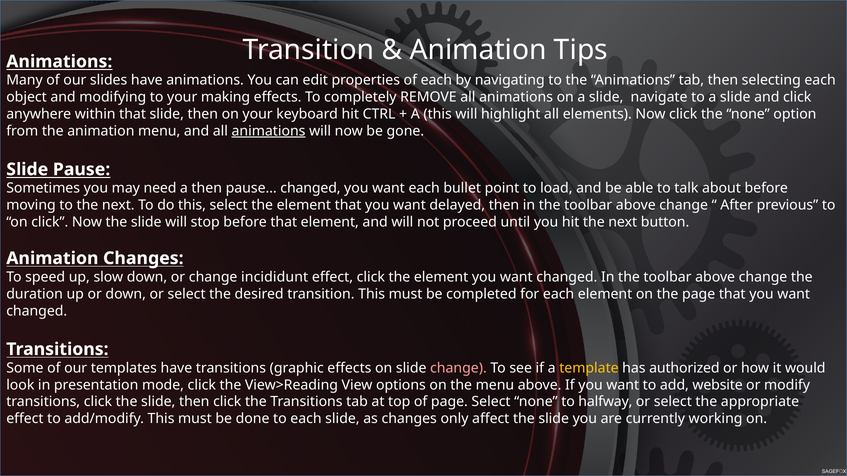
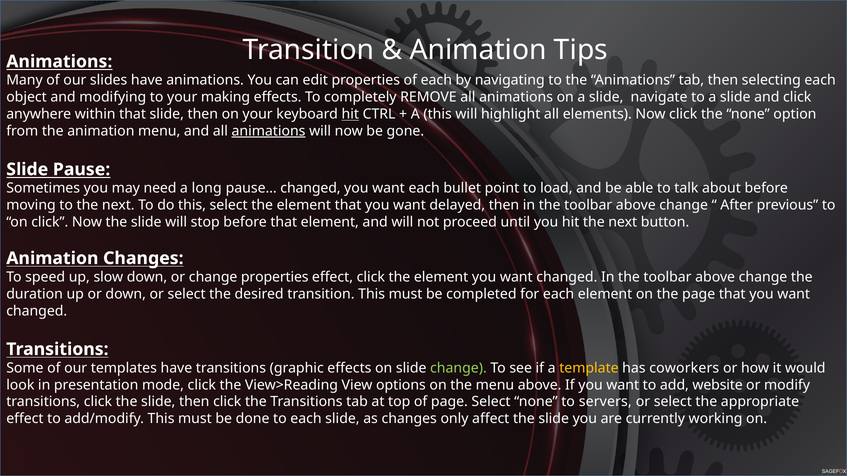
hit underline: none -> present (350, 114)
a then: then -> long (207, 188)
change incididunt: incididunt -> properties (275, 277)
change colour: pink -> light green (458, 368)
authorized: authorized -> coworkers (684, 368)
halfway: halfway -> servers (605, 402)
